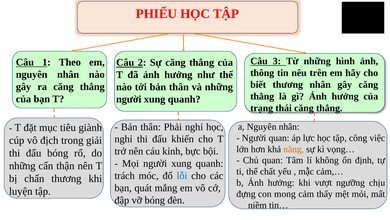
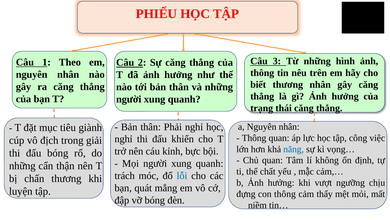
Người: Người -> Thông (254, 138)
năng colour: orange -> blue (294, 149)
con mong: mong -> thông (285, 194)
